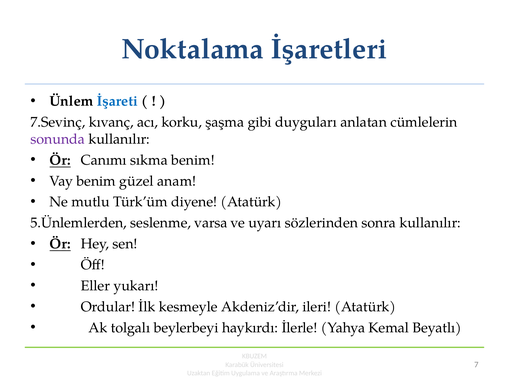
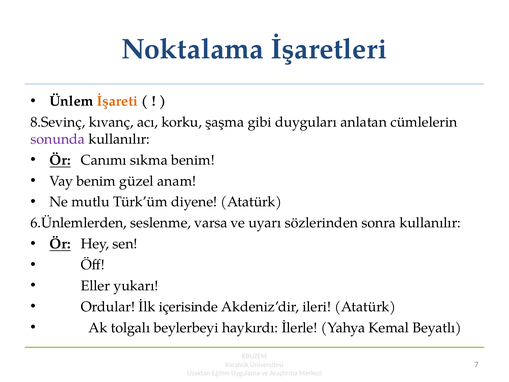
İşareti colour: blue -> orange (117, 101)
7.Sevinç: 7.Sevinç -> 8.Sevinç (58, 122)
5.Ünlemlerden: 5.Ünlemlerden -> 6.Ünlemlerden (79, 223)
kesmeyle: kesmeyle -> içerisinde (188, 307)
